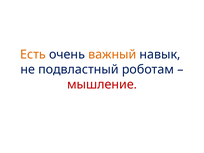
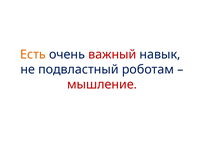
важный colour: orange -> red (112, 55)
